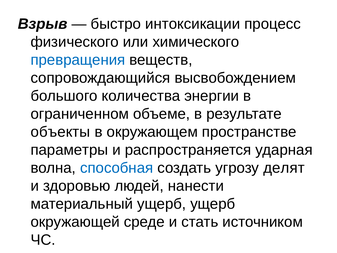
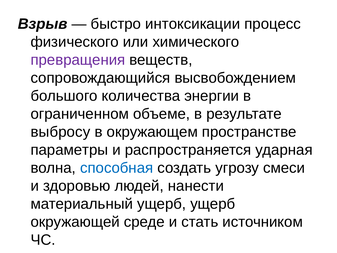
превращения colour: blue -> purple (78, 60)
объекты: объекты -> выбросу (60, 132)
делят: делят -> смеси (284, 168)
